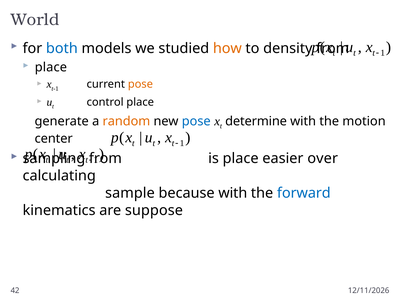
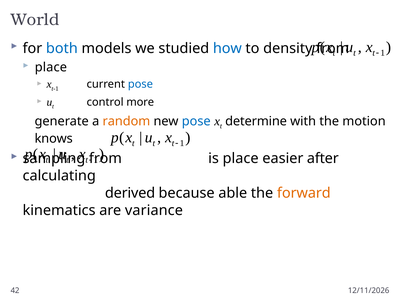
how colour: orange -> blue (227, 48)
pose colour: orange -> blue (140, 84)
control place: place -> more (140, 102)
center: center -> knows (54, 139)
over: over -> after (323, 158)
sample: sample -> derived (130, 193)
because with: with -> able (233, 193)
forward colour: blue -> orange (304, 193)
suppose: suppose -> variance (154, 210)
